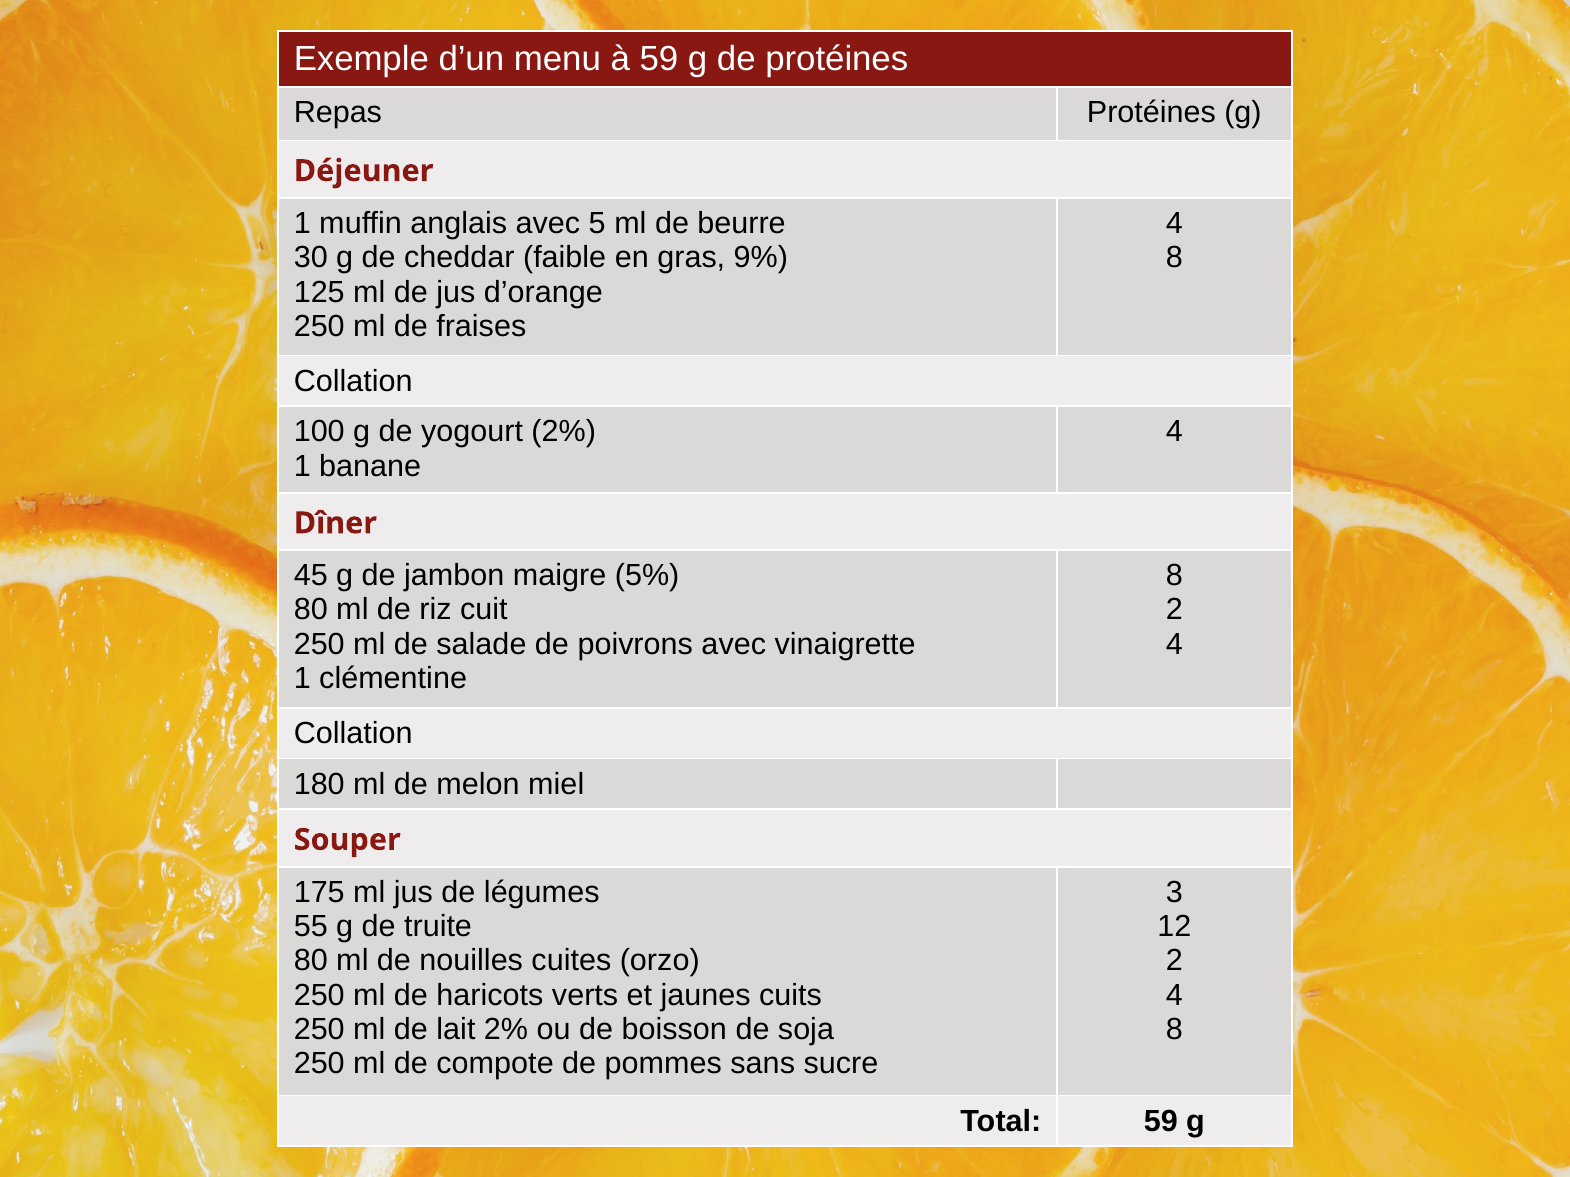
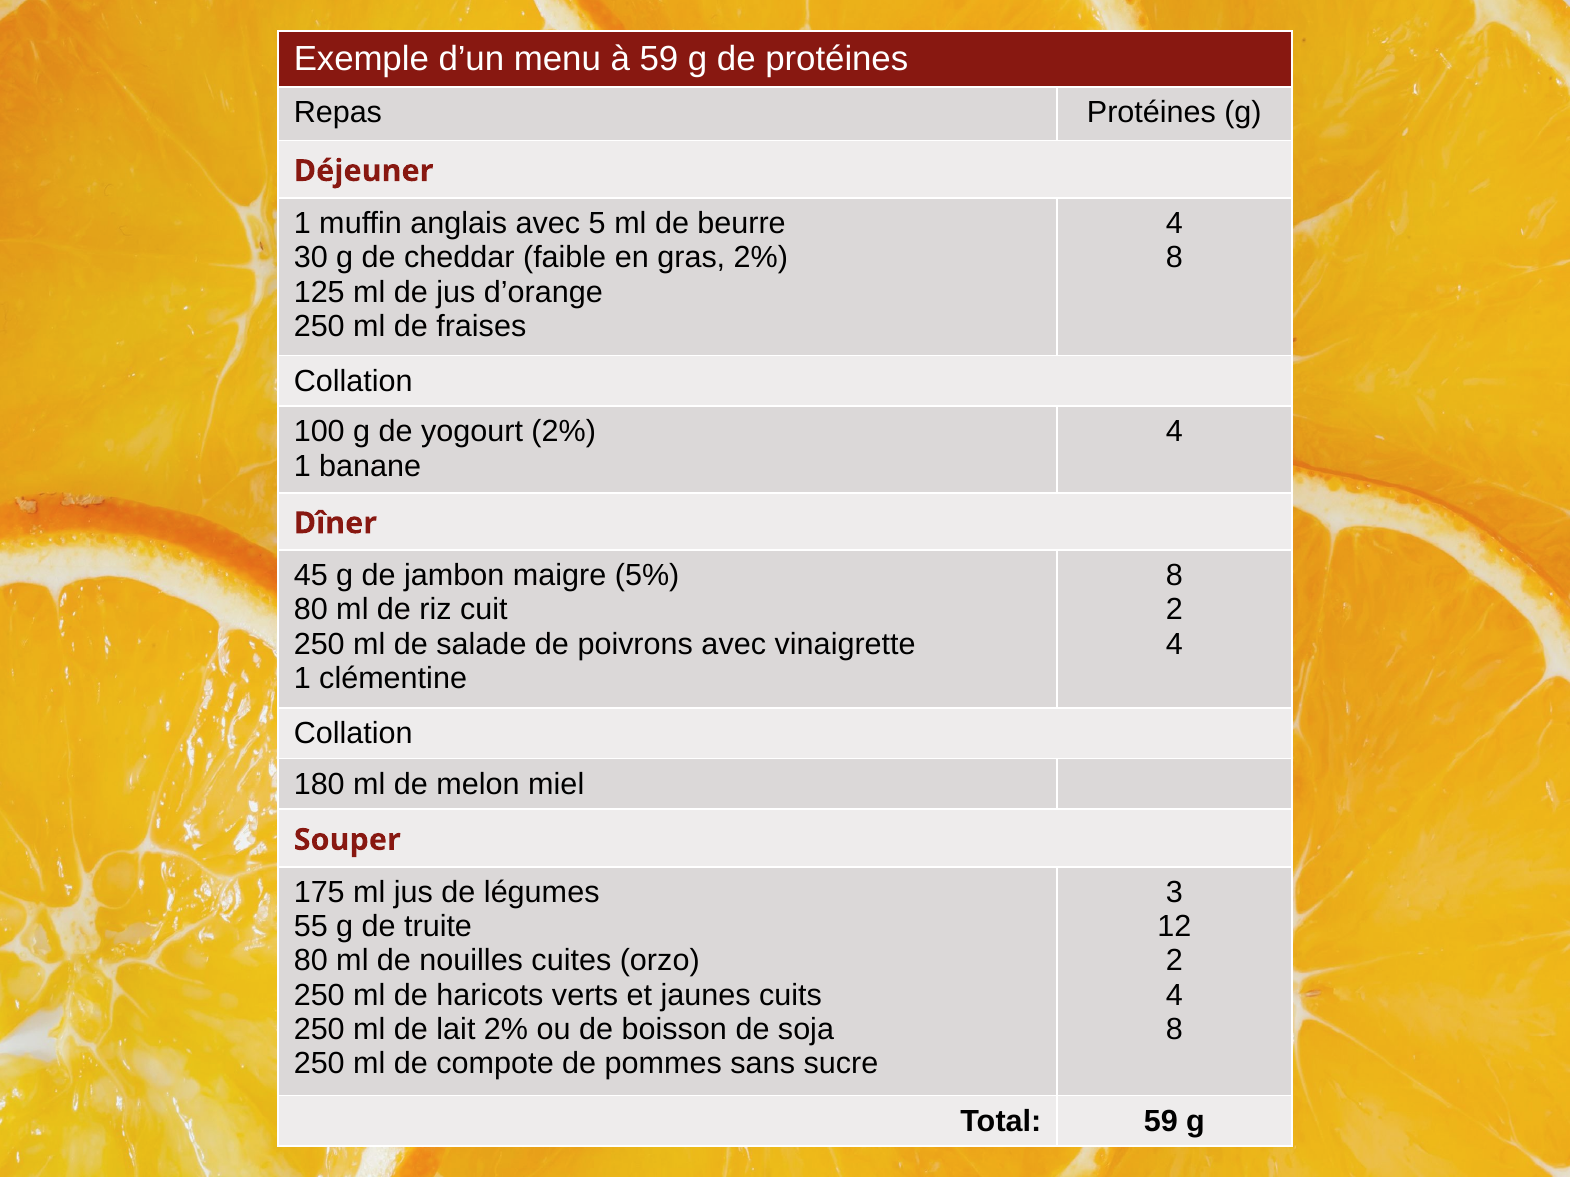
gras 9%: 9% -> 2% (761, 258)
